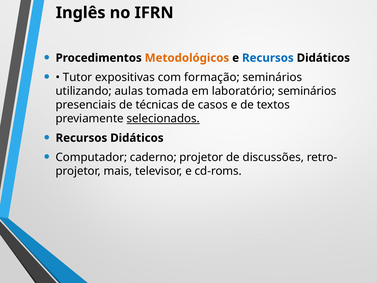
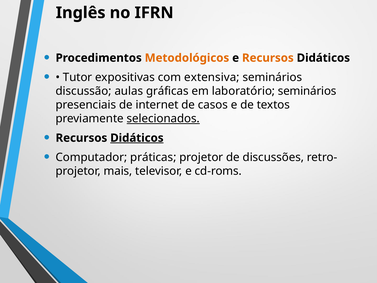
Recursos colour: blue -> orange (268, 58)
formação: formação -> extensiva (212, 77)
utilizando: utilizando -> discussão (84, 91)
tomada: tomada -> gráficas (167, 91)
técnicas: técnicas -> internet (157, 105)
Didáticos underline: none -> present (137, 138)
caderno: caderno -> práticas (153, 157)
